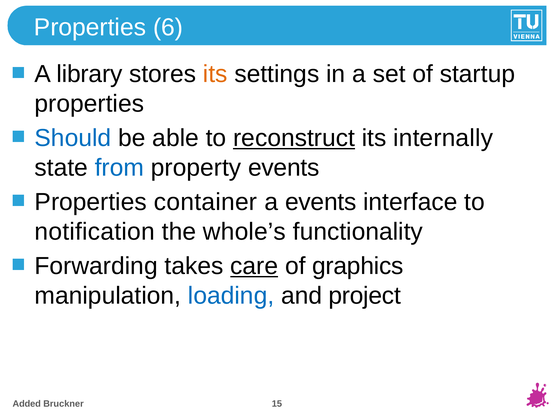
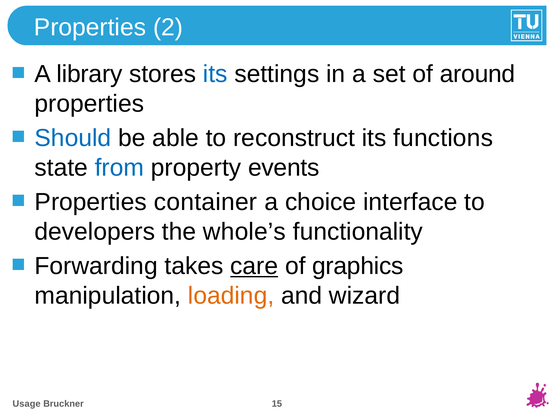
6: 6 -> 2 (168, 27)
its colour: orange -> blue (215, 74)
startup: startup -> around (478, 74)
reconstruct underline: present -> none (294, 138)
internally: internally -> functions (443, 138)
a events: events -> choice (321, 202)
notification: notification -> developers (95, 232)
loading colour: blue -> orange (231, 296)
project: project -> wizard (365, 296)
Added: Added -> Usage (27, 404)
